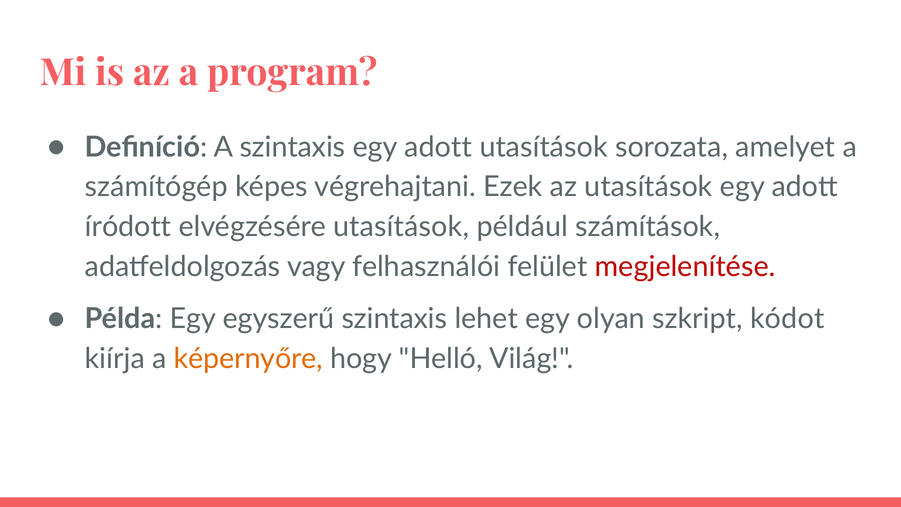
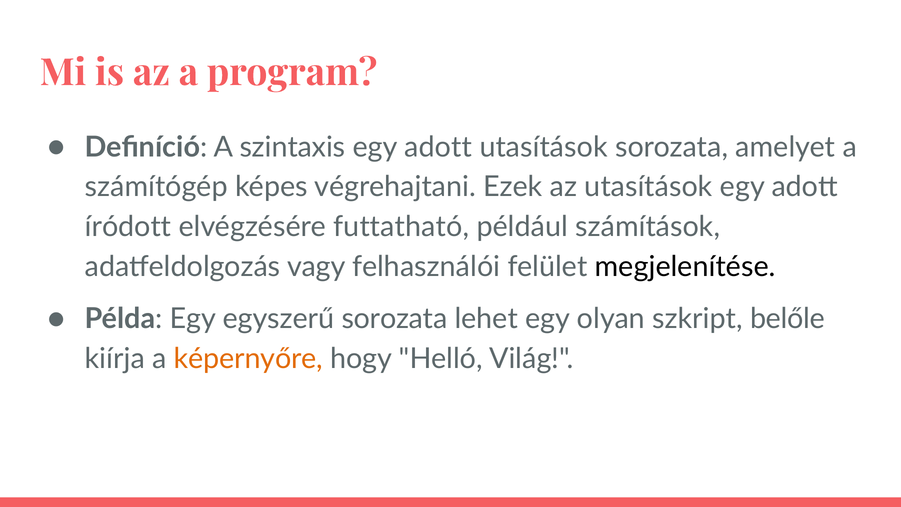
elvégzésére utasítások: utasítások -> futtatható (401, 227)
megjelenítése colour: red -> black (685, 266)
egyszerű szintaxis: szintaxis -> sorozata (394, 319)
kódot: kódot -> belőle (788, 319)
